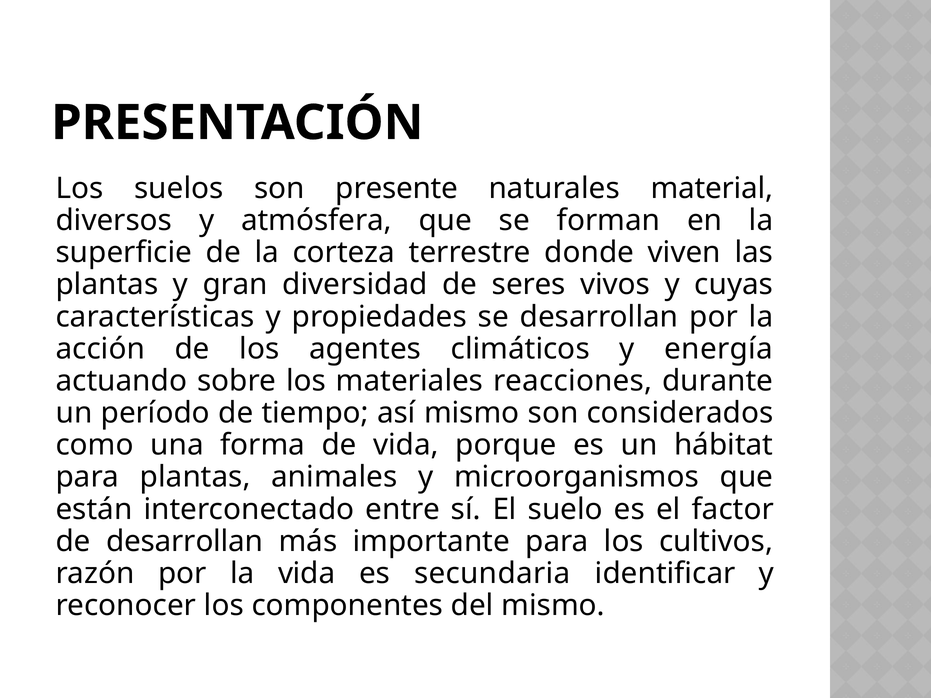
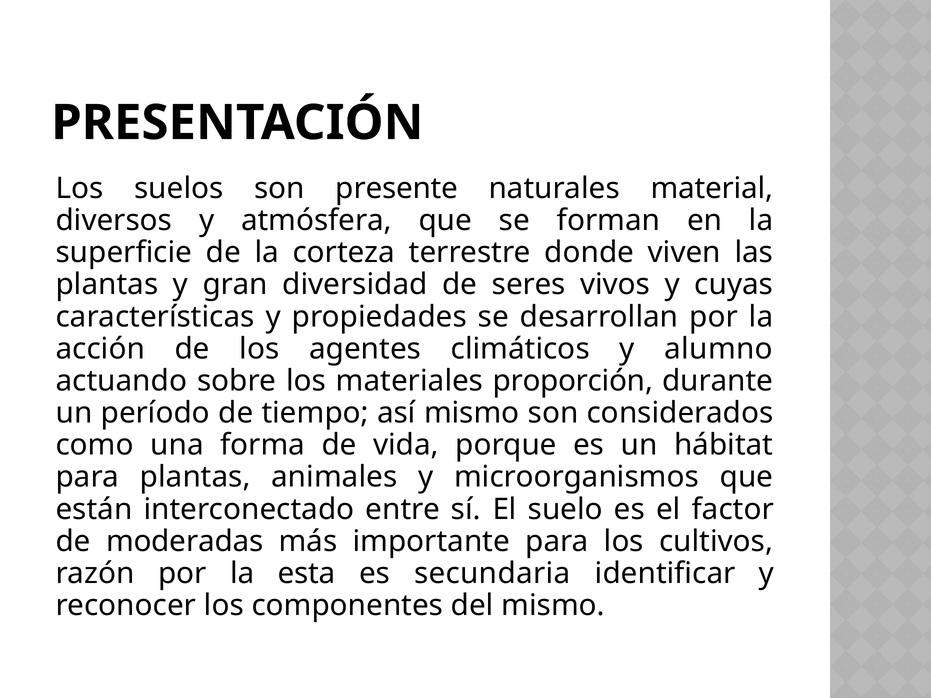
energía: energía -> alumno (719, 349)
reacciones: reacciones -> proporción (573, 381)
de desarrollan: desarrollan -> moderadas (185, 542)
la vida: vida -> esta (307, 574)
